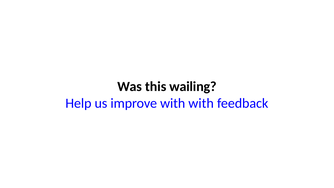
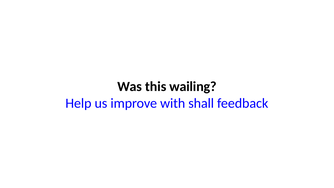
with with: with -> shall (201, 103)
